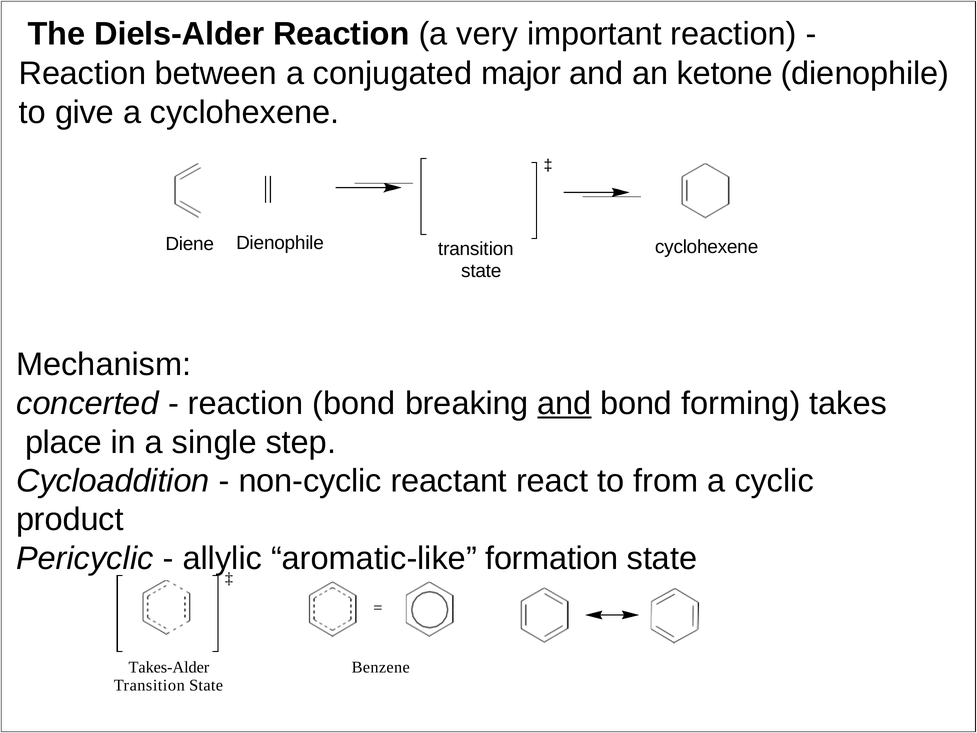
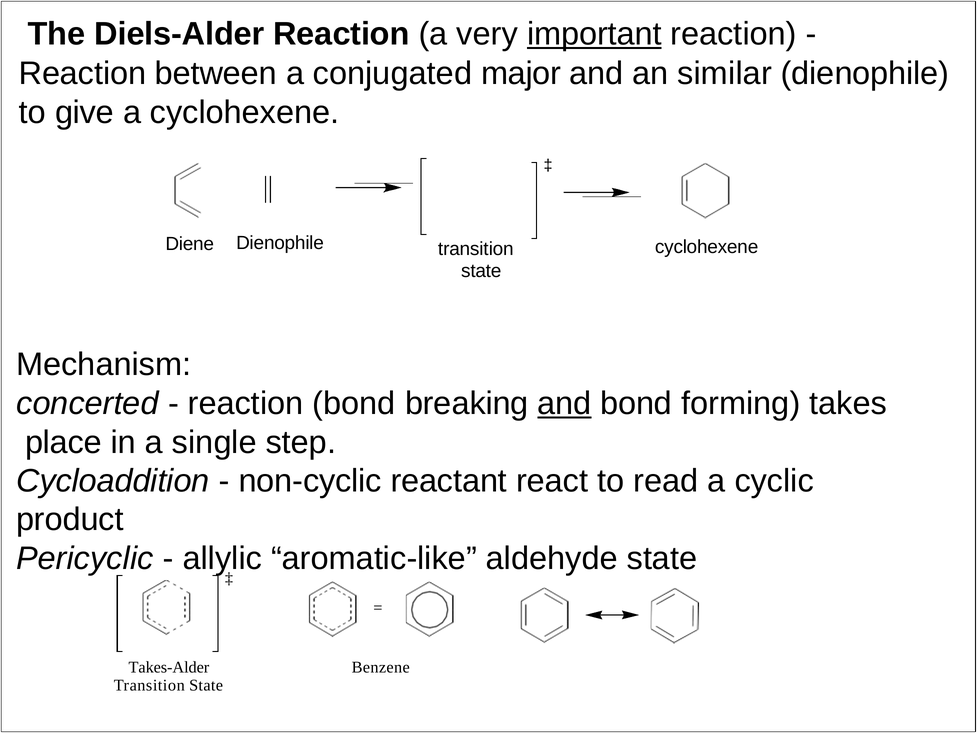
important underline: none -> present (594, 34)
ketone: ketone -> similar (725, 73)
from: from -> read (666, 481)
formation: formation -> aldehyde (552, 558)
